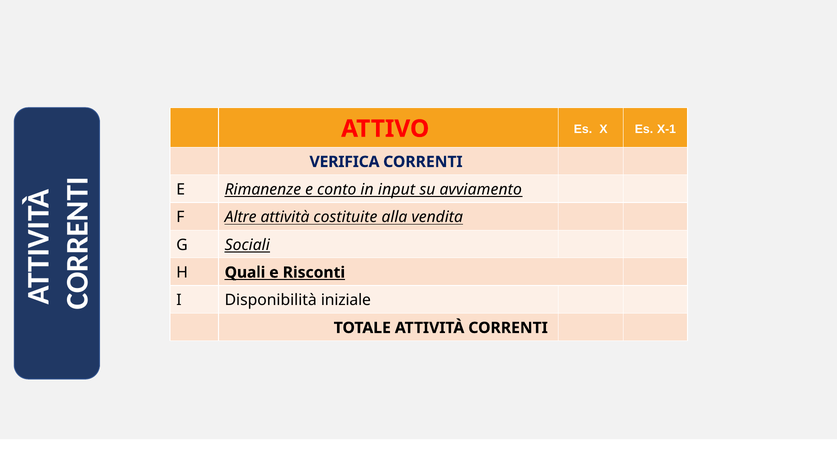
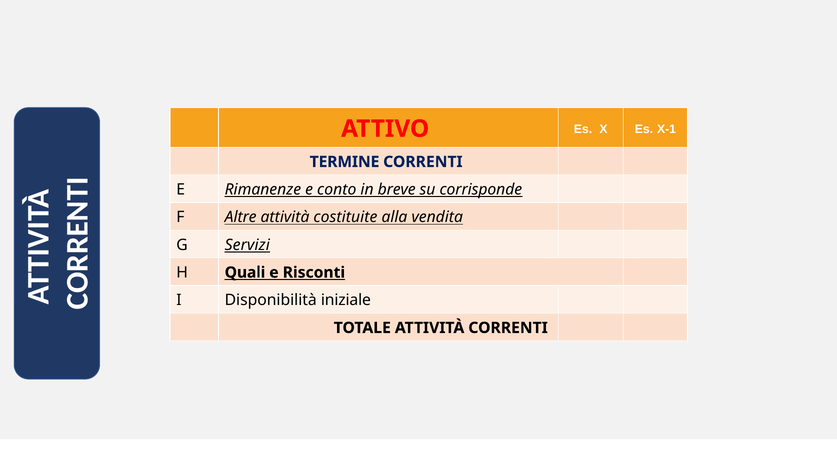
VERIFICA: VERIFICA -> TERMINE (345, 162)
input: input -> breve (397, 189)
avviamento: avviamento -> corrisponde (481, 189)
Sociali: Sociali -> Servizi (247, 245)
